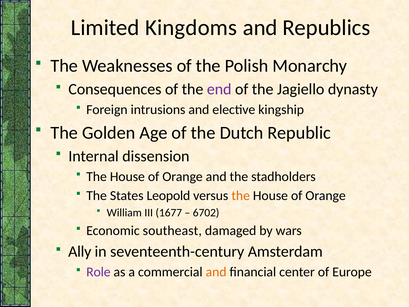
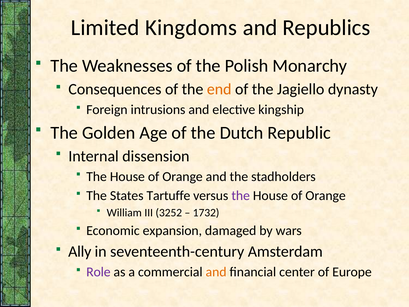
end colour: purple -> orange (219, 89)
Leopold: Leopold -> Tartuffe (168, 195)
the colour: orange -> purple (241, 195)
1677: 1677 -> 3252 (169, 213)
6702: 6702 -> 1732 (206, 213)
southeast: southeast -> expansion (172, 230)
